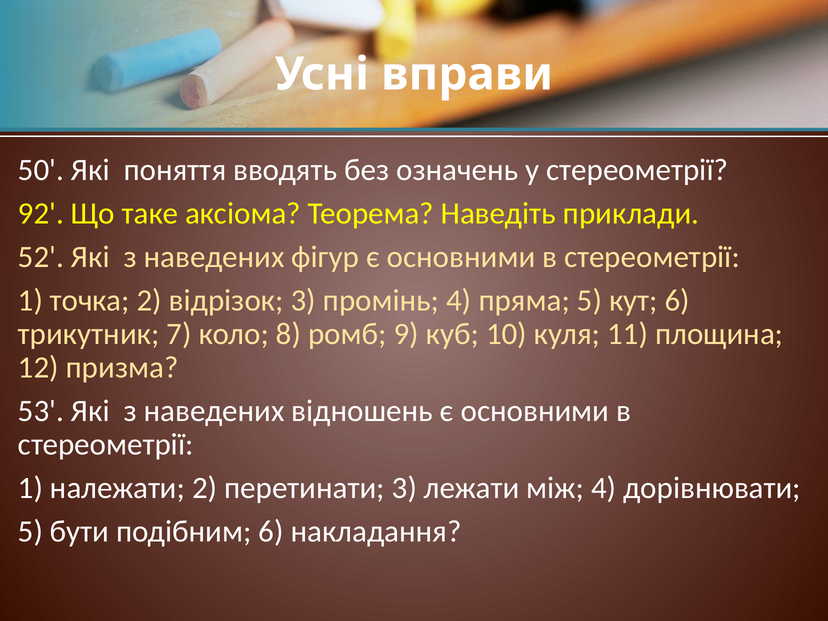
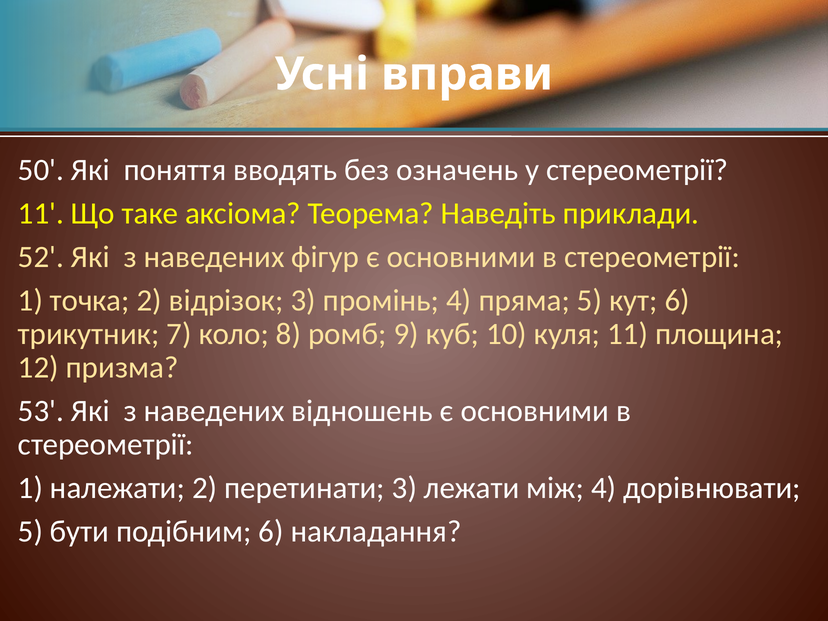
92: 92 -> 11 (41, 213)
